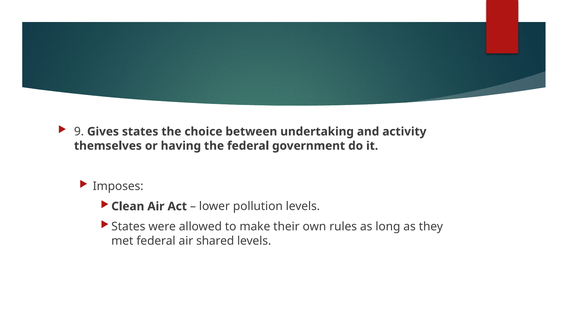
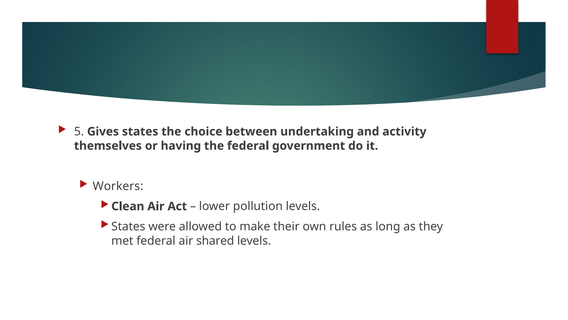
9: 9 -> 5 (79, 131)
Imposes: Imposes -> Workers (118, 186)
